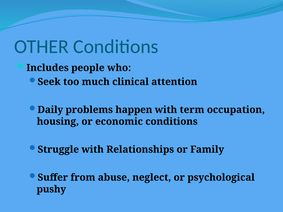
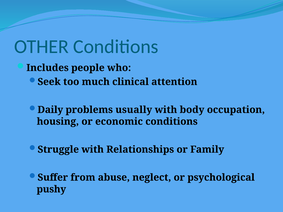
happen: happen -> usually (134, 110)
term: term -> body (192, 110)
